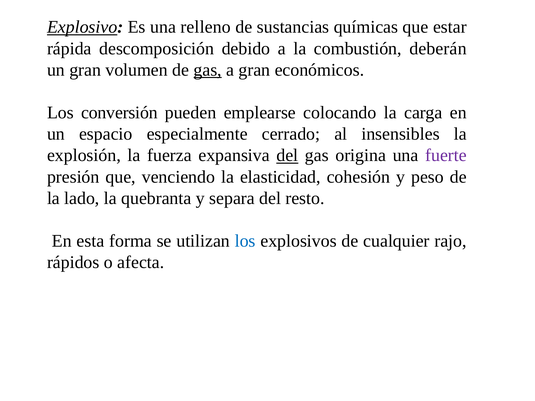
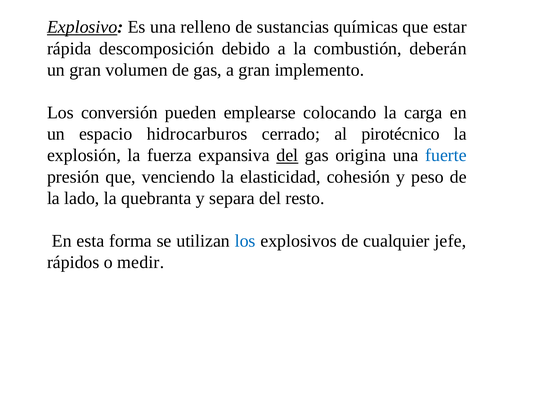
gas underline: present -> none (208, 70)
económicos: económicos -> implemento (319, 70)
especialmente: especialmente -> hidrocarburos (197, 134)
insensibles: insensibles -> pirotécnico (401, 134)
fuerte colour: purple -> blue (446, 155)
rajo: rajo -> jefe (450, 241)
afecta: afecta -> medir (141, 262)
